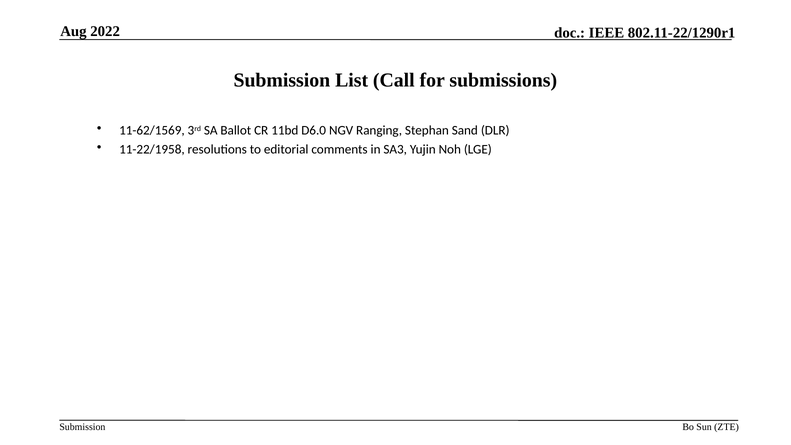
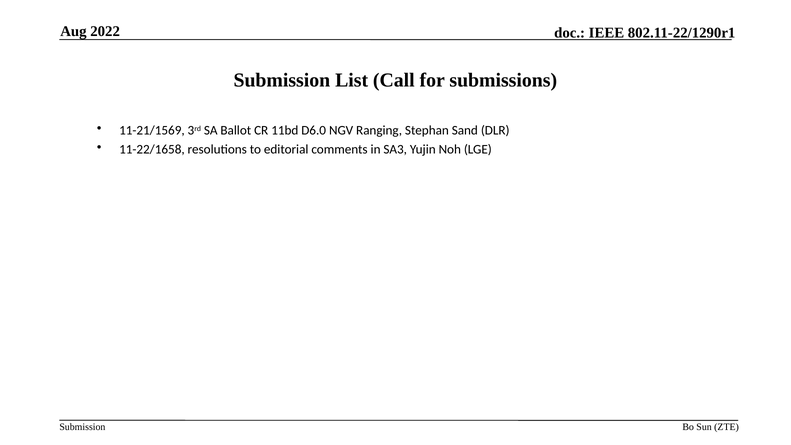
11-62/1569: 11-62/1569 -> 11-21/1569 (152, 131)
11-22/1958: 11-22/1958 -> 11-22/1658 (152, 149)
